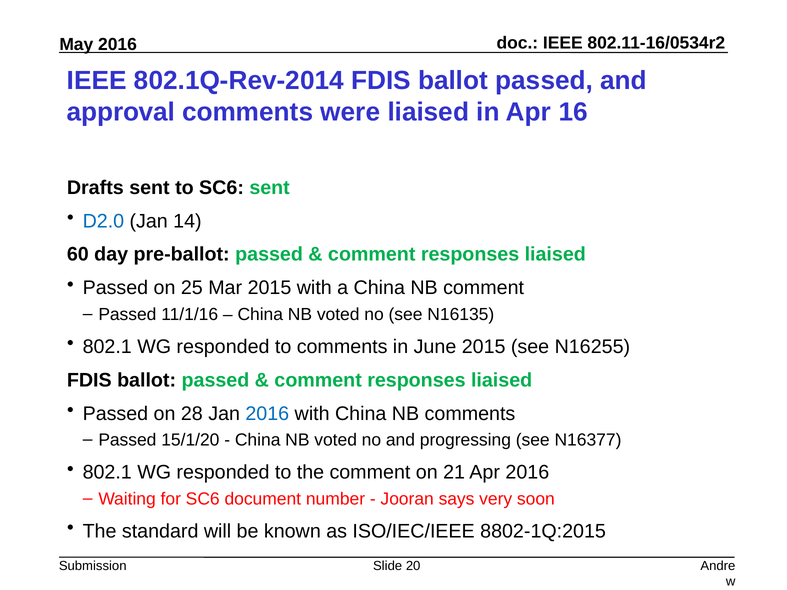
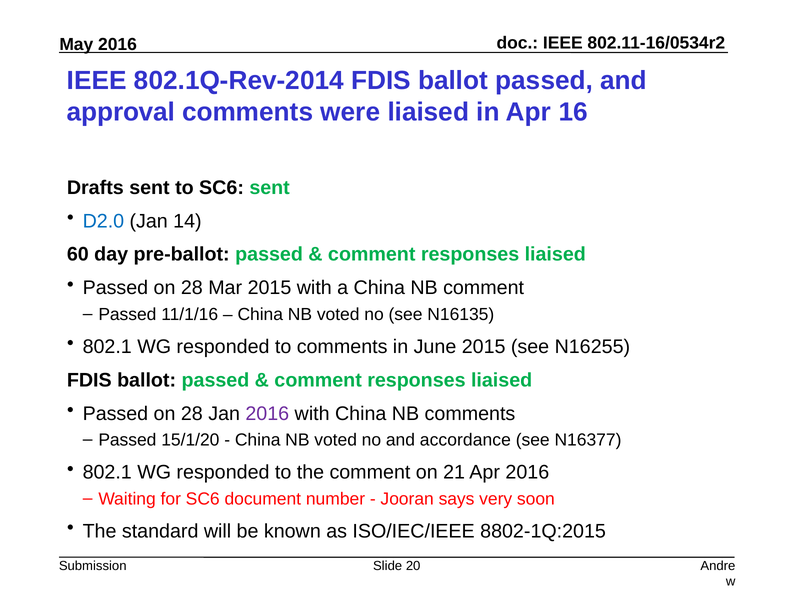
25: 25 -> 28 (192, 288)
2016 colour: blue -> purple (267, 414)
progressing: progressing -> accordance (465, 440)
